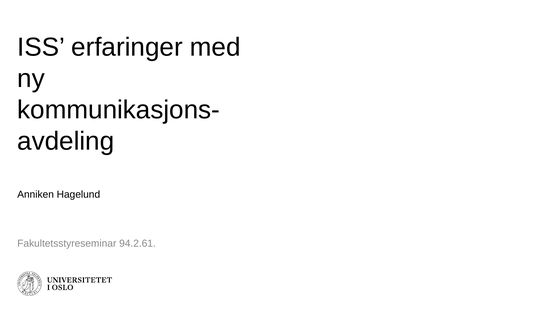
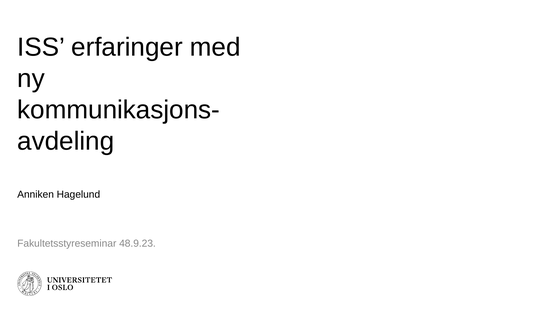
94.2.61: 94.2.61 -> 48.9.23 (137, 243)
